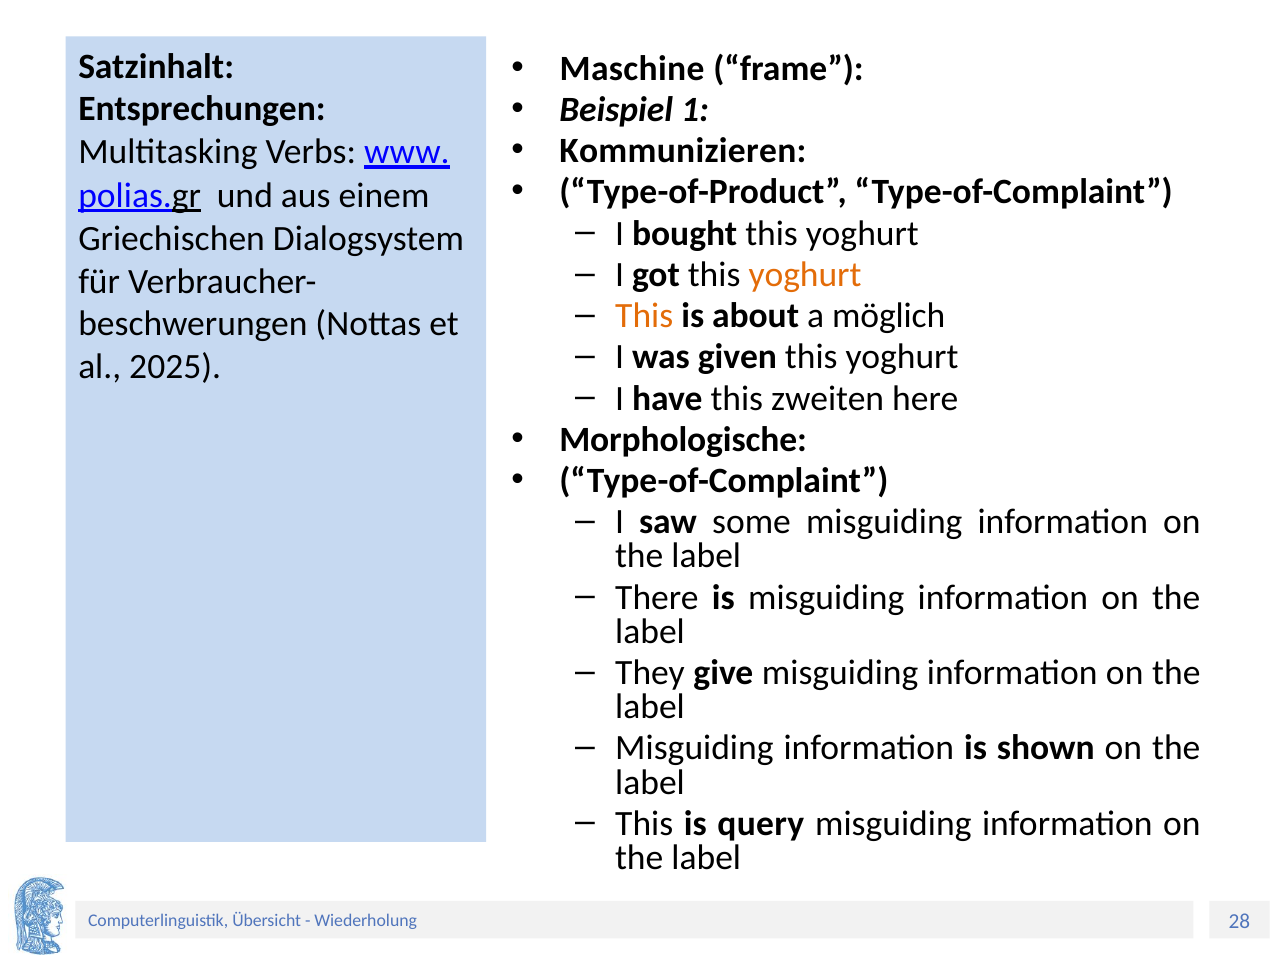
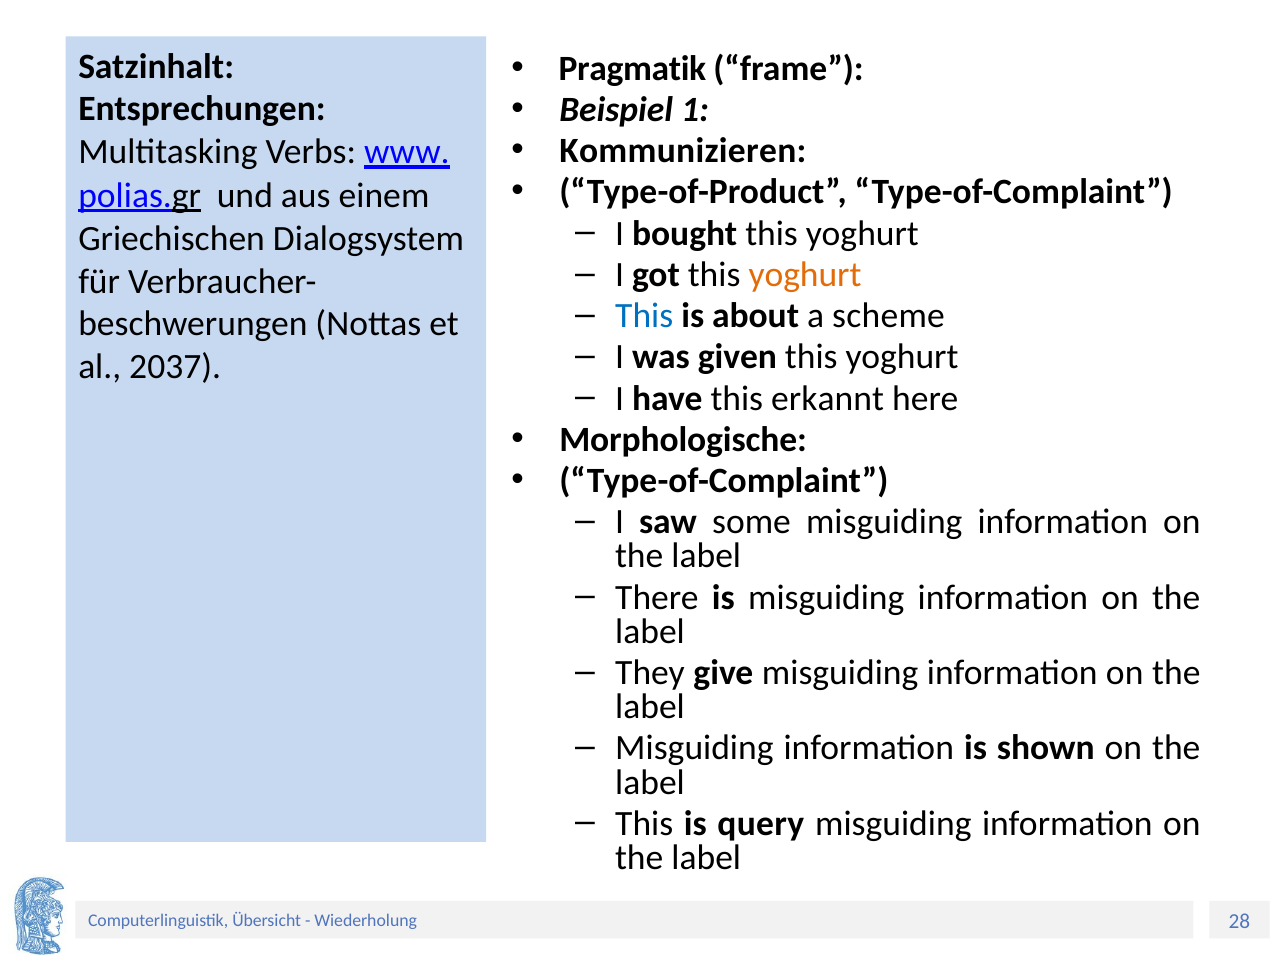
Maschine: Maschine -> Pragmatik (632, 69)
This colour: orange -> blue (644, 316)
möglich: möglich -> scheme (889, 316)
2025: 2025 -> 2037 (175, 367)
zweiten: zweiten -> erkannt (828, 399)
